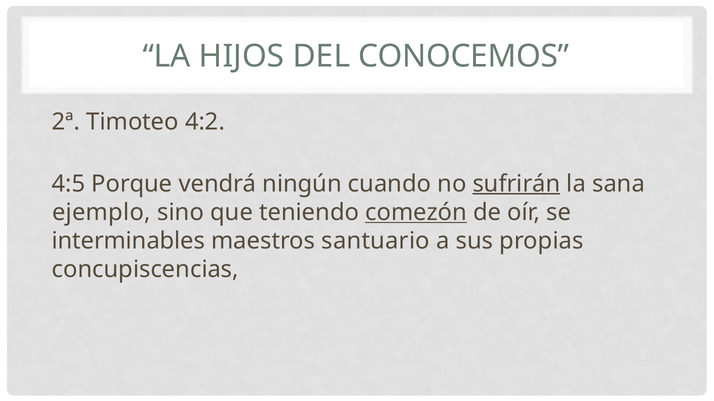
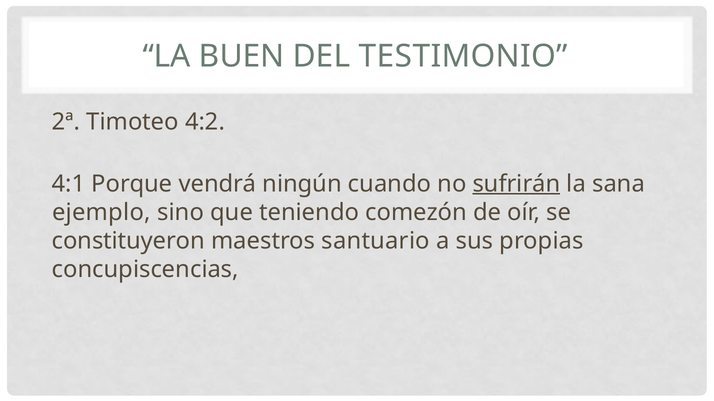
HIJOS: HIJOS -> BUEN (242, 57)
CONOCEMOS: CONOCEMOS -> TESTIMONIO (463, 57)
4:5: 4:5 -> 4:1 (69, 184)
comezón underline: present -> none (416, 213)
interminables: interminables -> constituyeron (128, 241)
